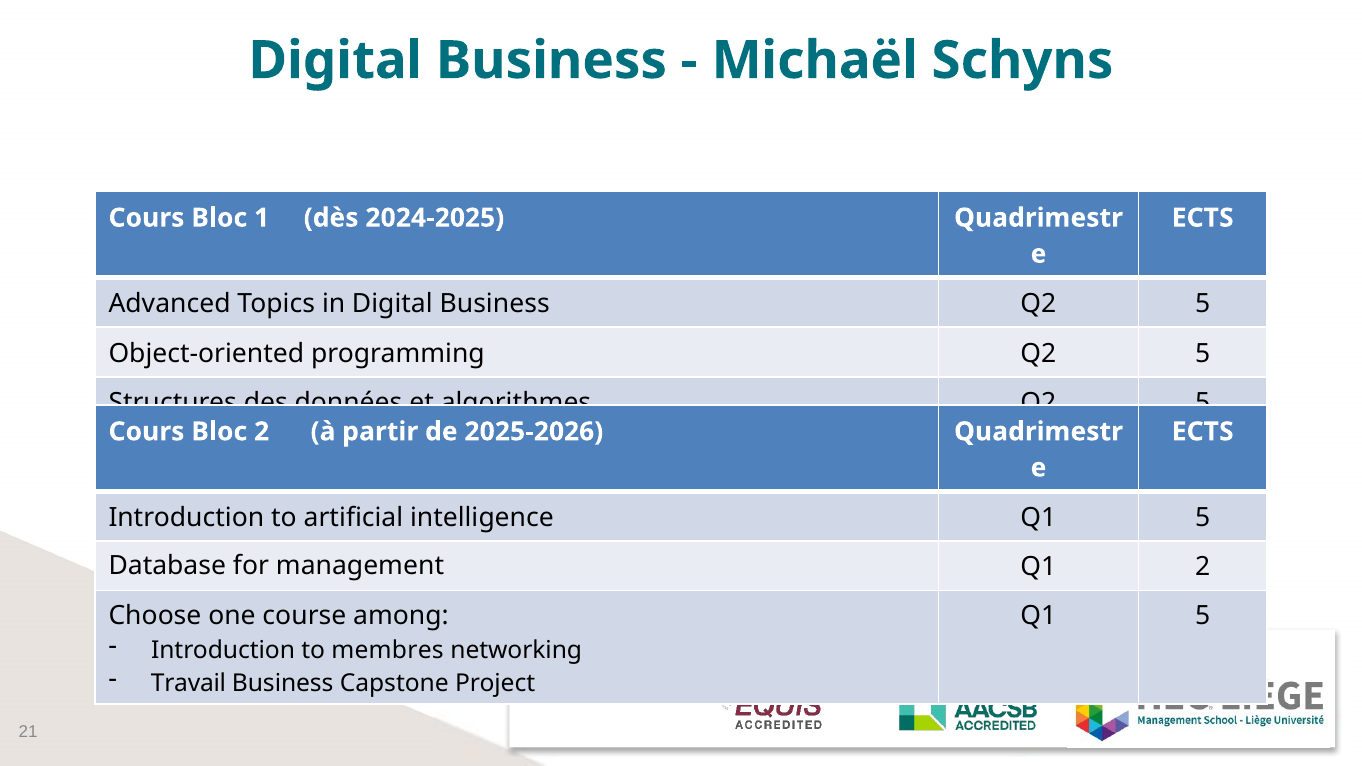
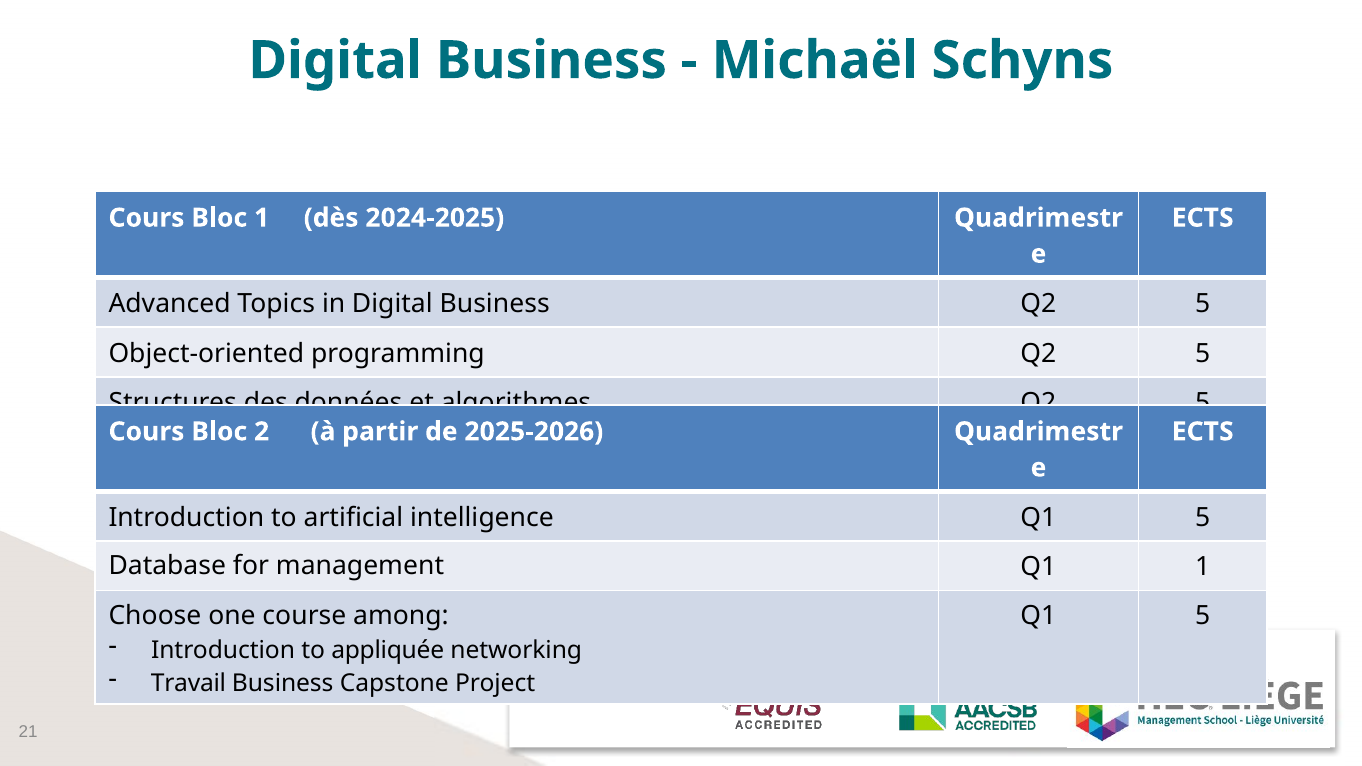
Q1 2: 2 -> 1 (1203, 567)
membres: membres -> appliquée (388, 650)
